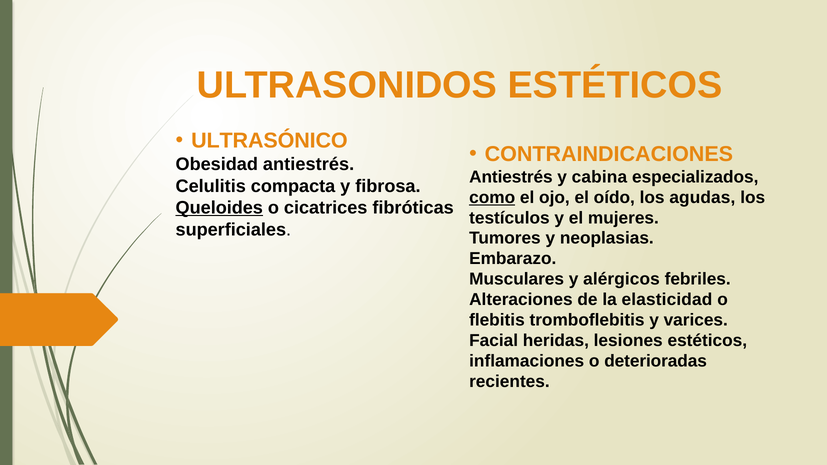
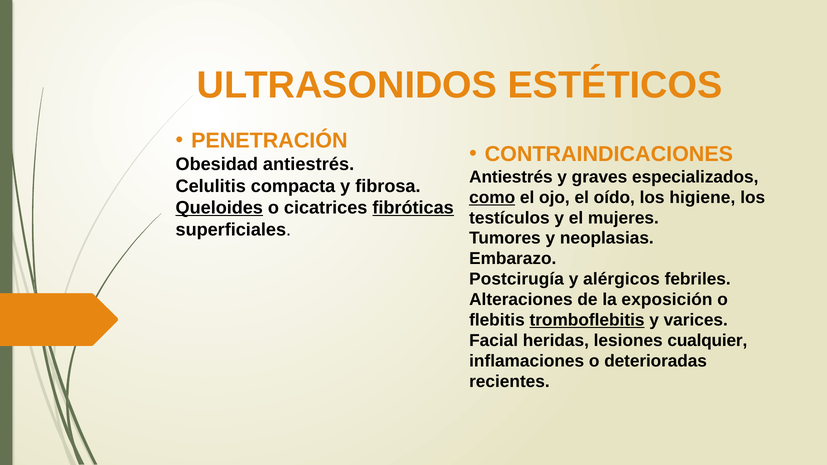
ULTRASÓNICO: ULTRASÓNICO -> PENETRACIÓN (269, 141)
cabina: cabina -> graves (600, 177)
agudas: agudas -> higiene (702, 197)
fibróticas underline: none -> present (413, 208)
Musculares: Musculares -> Postcirugía (517, 279)
elasticidad: elasticidad -> exposición (667, 300)
tromboflebitis underline: none -> present (587, 320)
lesiones estéticos: estéticos -> cualquier (707, 341)
